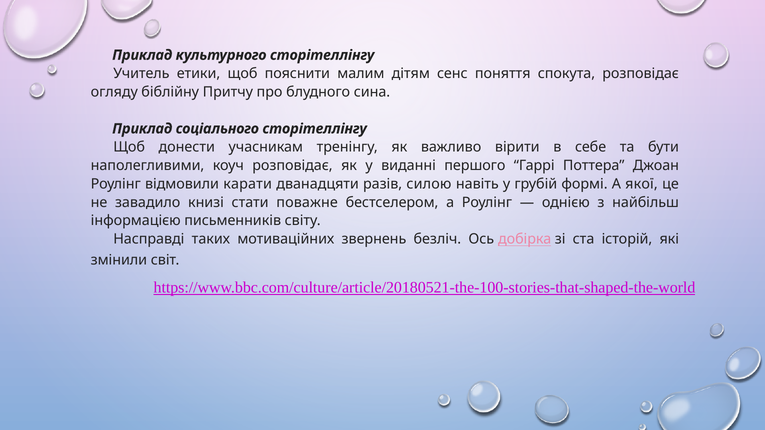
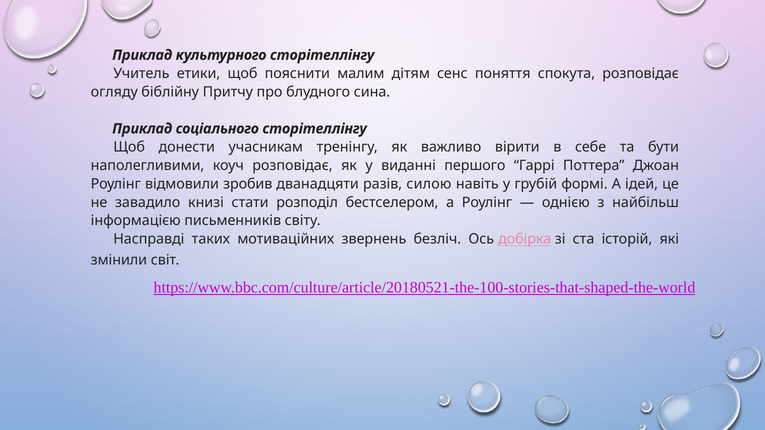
карати: карати -> зробив (248, 184)
якої: якої -> ідей (642, 184)
поважне: поважне -> розподіл (307, 202)
